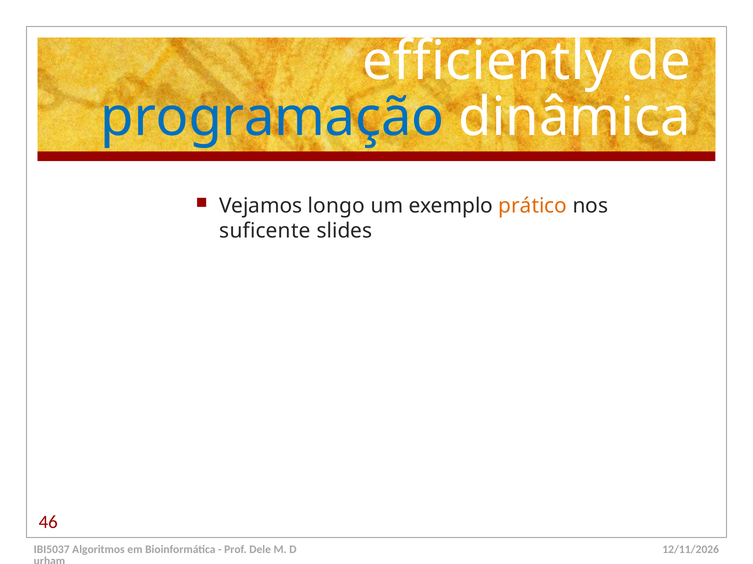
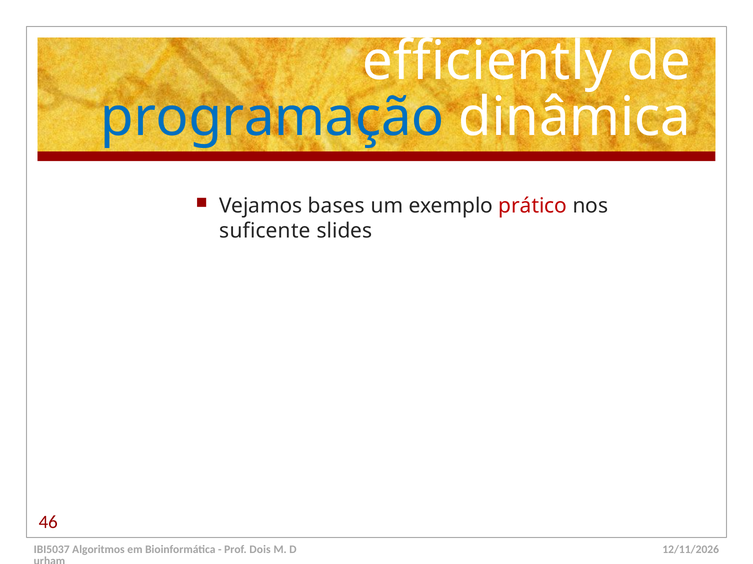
longo: longo -> bases (336, 206)
prático colour: orange -> red (533, 206)
Dele: Dele -> Dois (260, 550)
